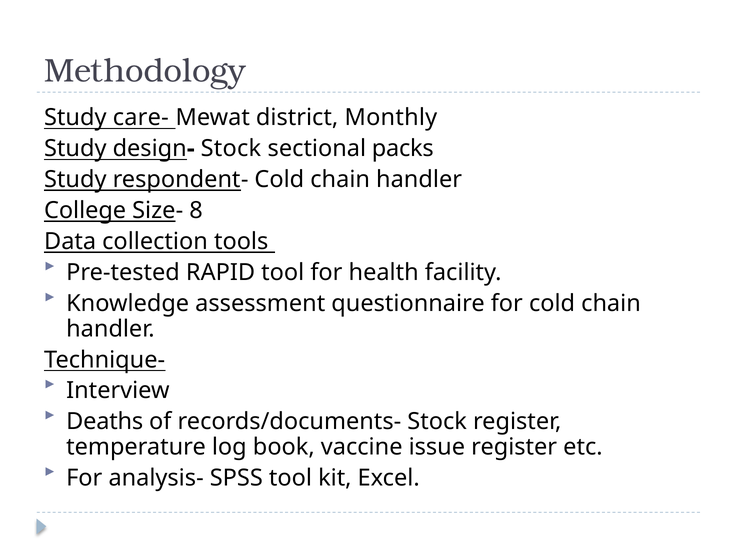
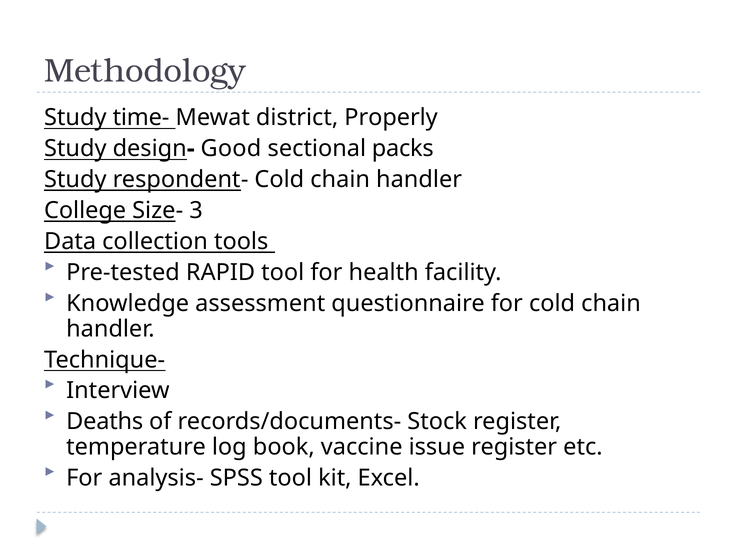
care-: care- -> time- (141, 118)
Monthly: Monthly -> Properly (391, 118)
Stock: Stock -> Good (231, 149)
8: 8 -> 3 (196, 210)
